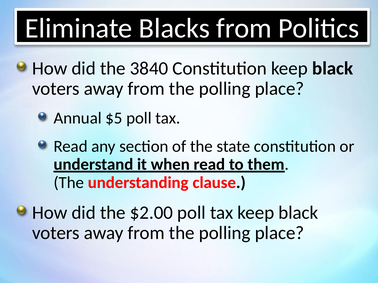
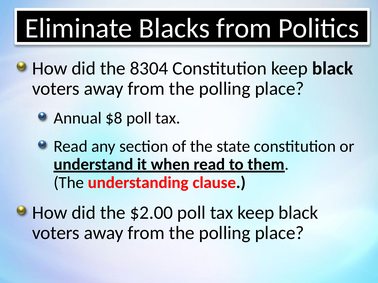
3840: 3840 -> 8304 (149, 68)
$5: $5 -> $8 (114, 118)
